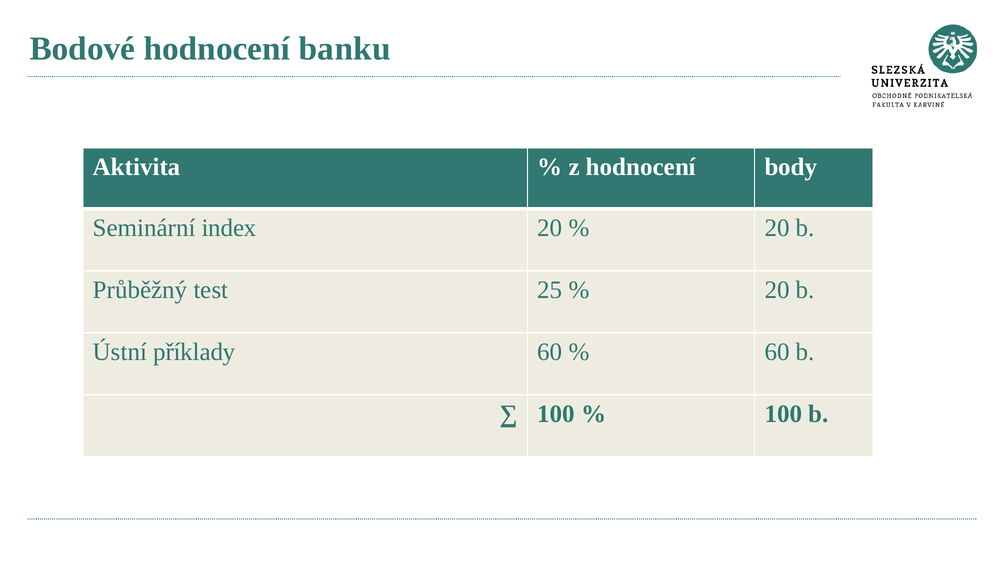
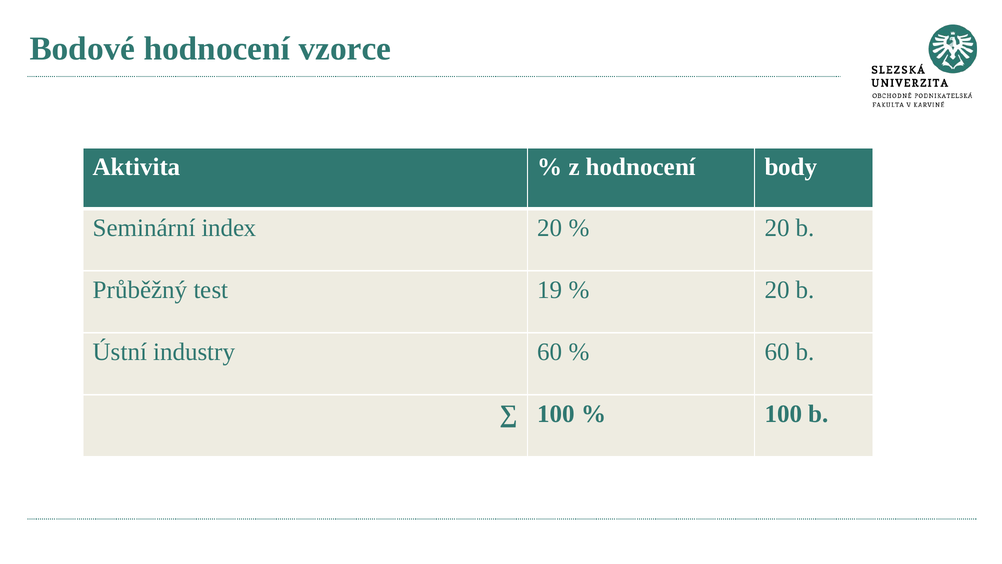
banku: banku -> vzorce (345, 49)
25: 25 -> 19 (550, 290)
příklady: příklady -> industry (194, 352)
